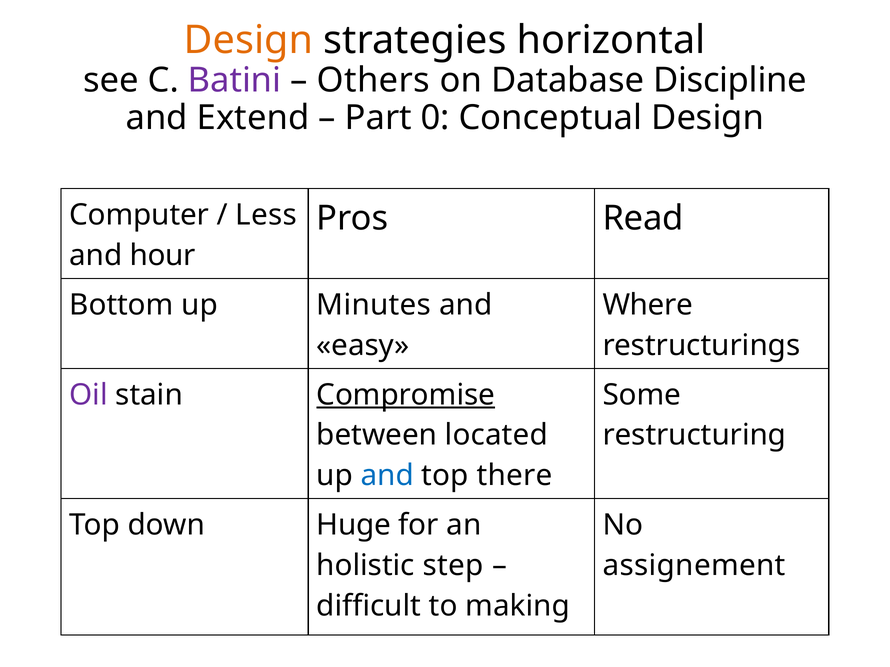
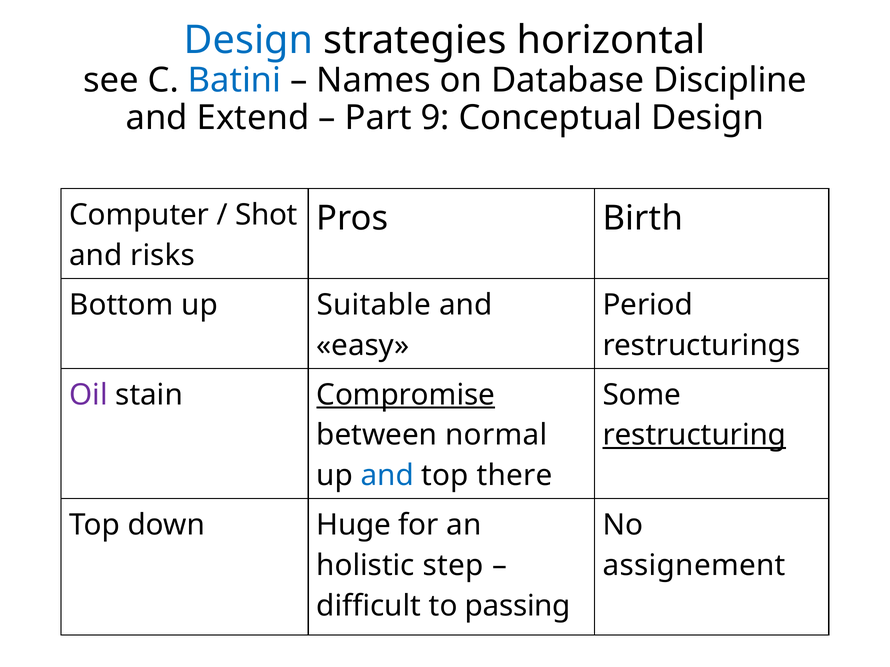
Design colour: orange -> blue (248, 40)
Batini colour: purple -> blue (234, 81)
Others: Others -> Names (374, 81)
0: 0 -> 9 (435, 118)
Less: Less -> Shot (266, 215)
Read: Read -> Birth (643, 219)
hour: hour -> risks (162, 256)
Minutes: Minutes -> Suitable (374, 305)
Where: Where -> Period (648, 305)
located: located -> normal (496, 436)
restructuring underline: none -> present (694, 436)
making: making -> passing (518, 606)
